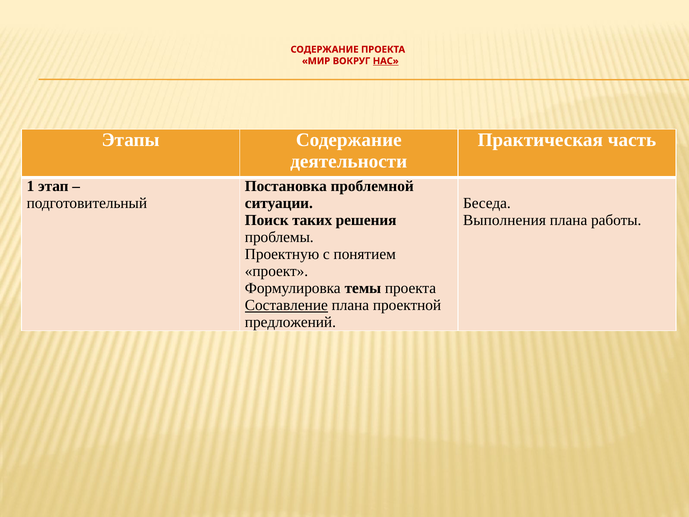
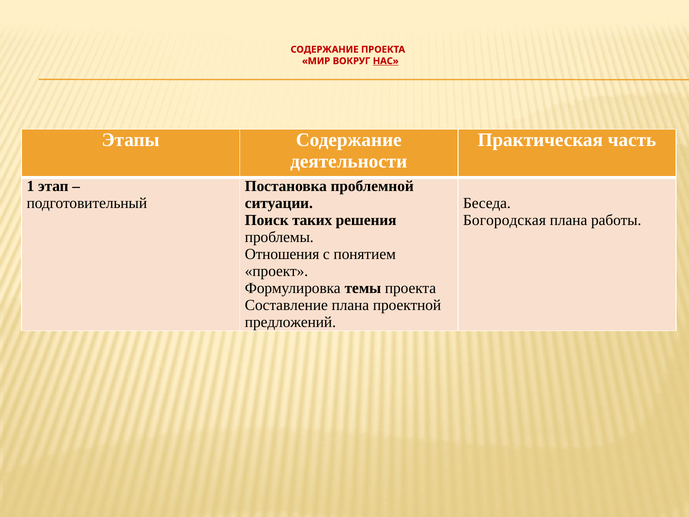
Выполнения: Выполнения -> Богородская (504, 220)
Проектную: Проектную -> Отношения (282, 254)
Составление underline: present -> none (286, 305)
